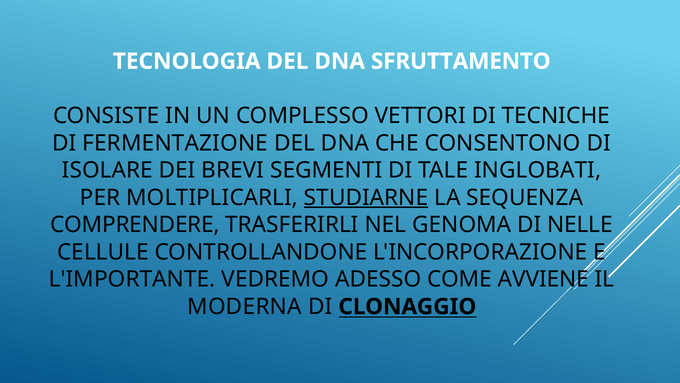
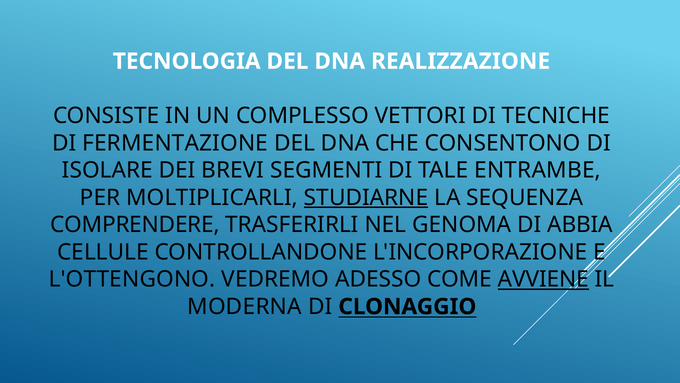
SFRUTTAMENTO: SFRUTTAMENTO -> REALIZZAZIONE (461, 61)
INGLOBATI: INGLOBATI -> ENTRAMBE (538, 170)
NELLE: NELLE -> ABBIA (580, 225)
L'IMPORTANTE: L'IMPORTANTE -> L'OTTENGONO (132, 279)
AVVIENE underline: none -> present (543, 279)
